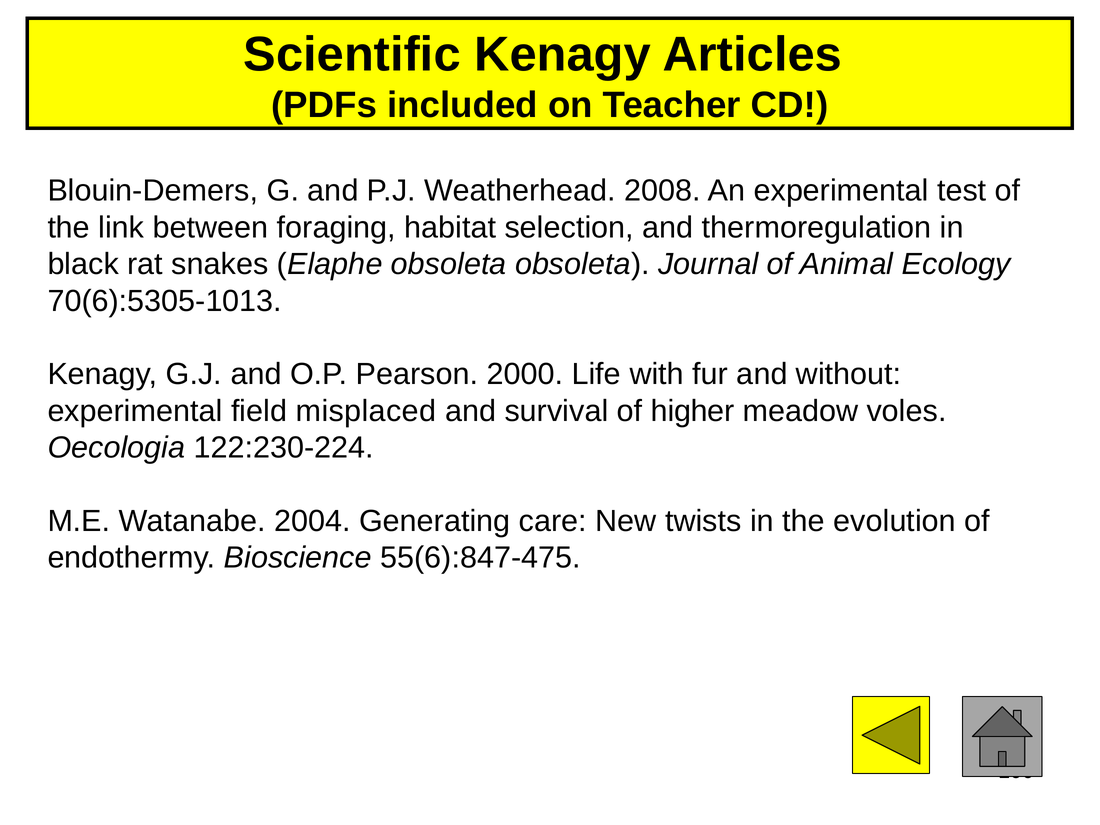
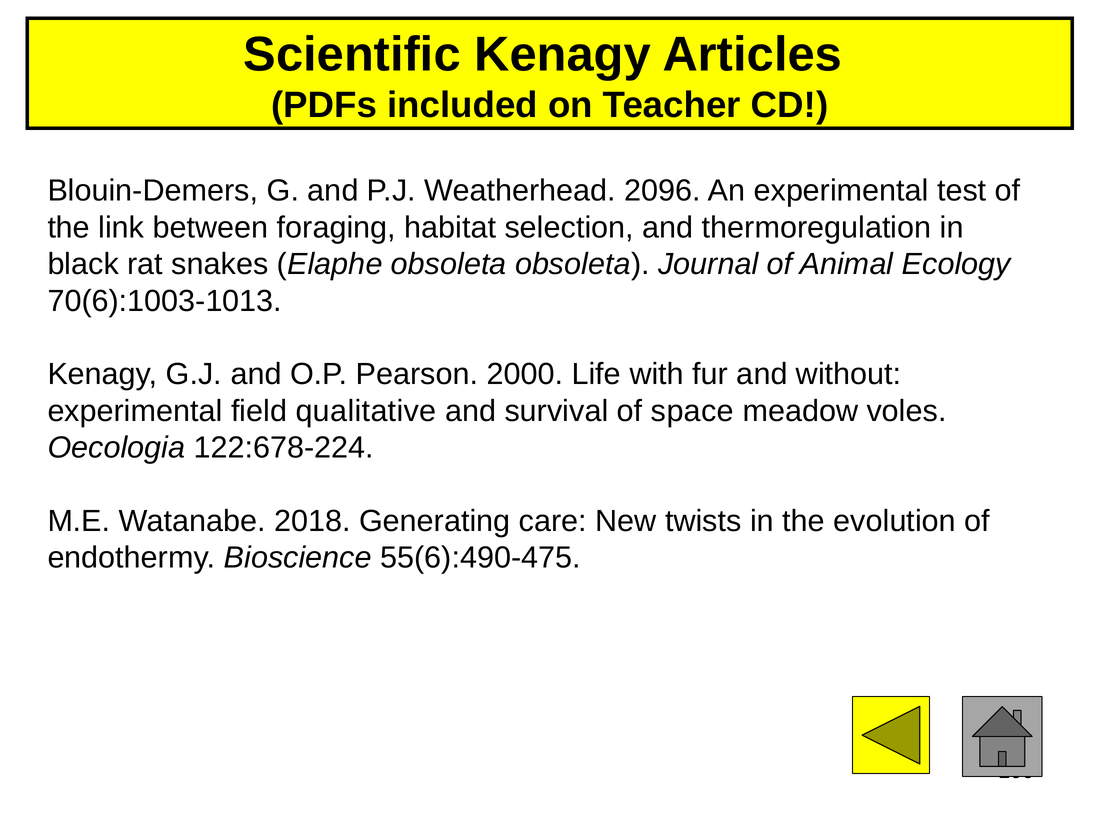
2008: 2008 -> 2096 (663, 191)
70(6):5305-1013: 70(6):5305-1013 -> 70(6):1003-1013 (165, 301)
misplaced: misplaced -> qualitative (366, 411)
higher: higher -> space (692, 411)
122:230-224: 122:230-224 -> 122:678-224 (284, 448)
2004: 2004 -> 2018 (312, 521)
55(6):847-475: 55(6):847-475 -> 55(6):490-475 (480, 558)
